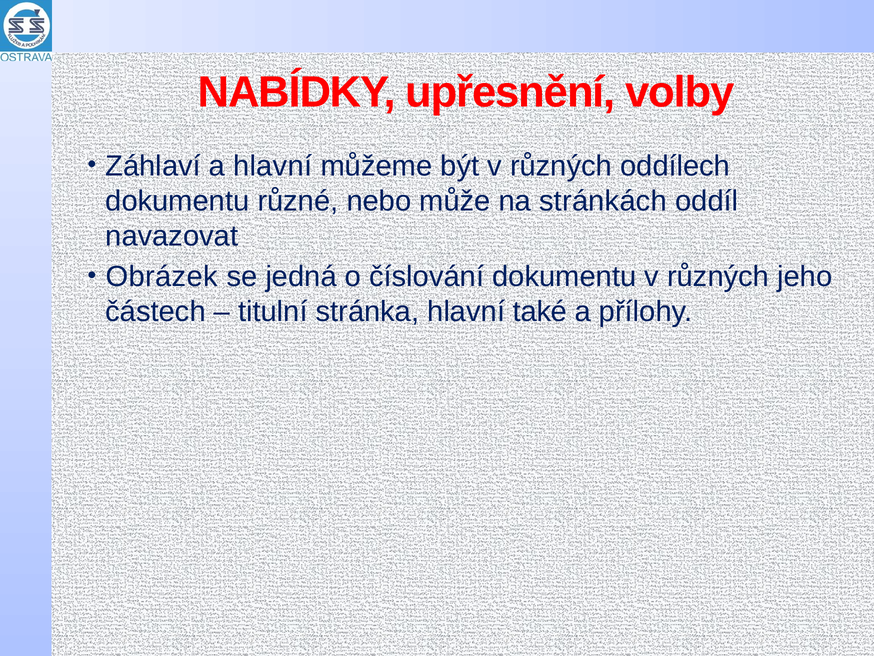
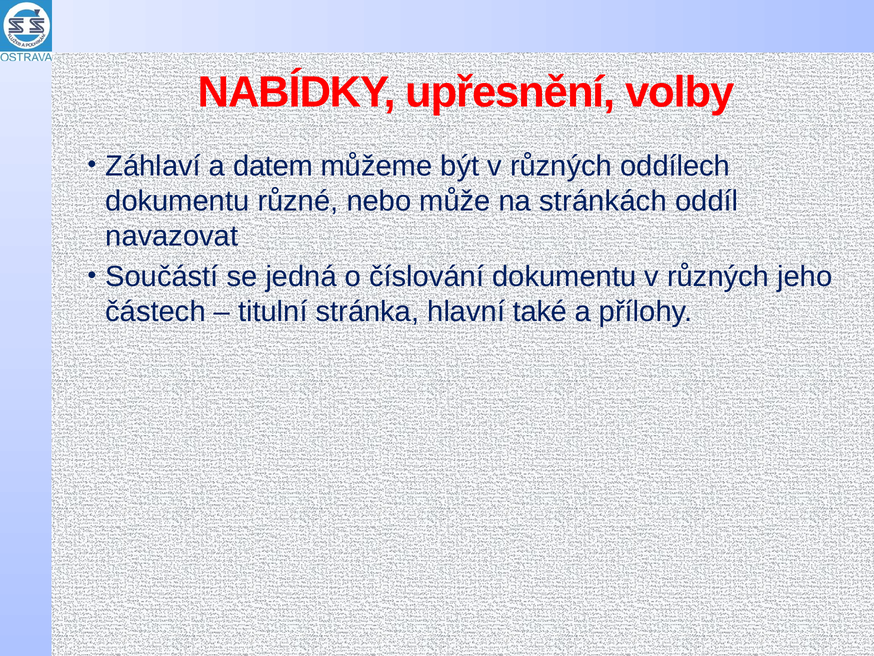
a hlavní: hlavní -> datem (273, 166)
Obrázek: Obrázek -> Součástí (162, 276)
